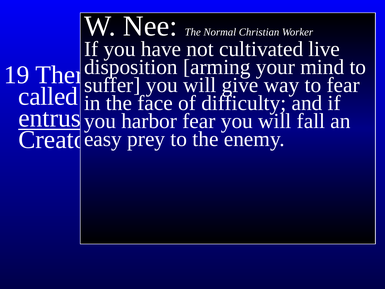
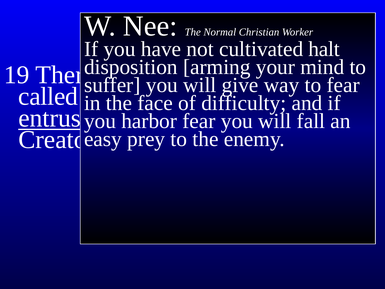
live: live -> halt (324, 49)
